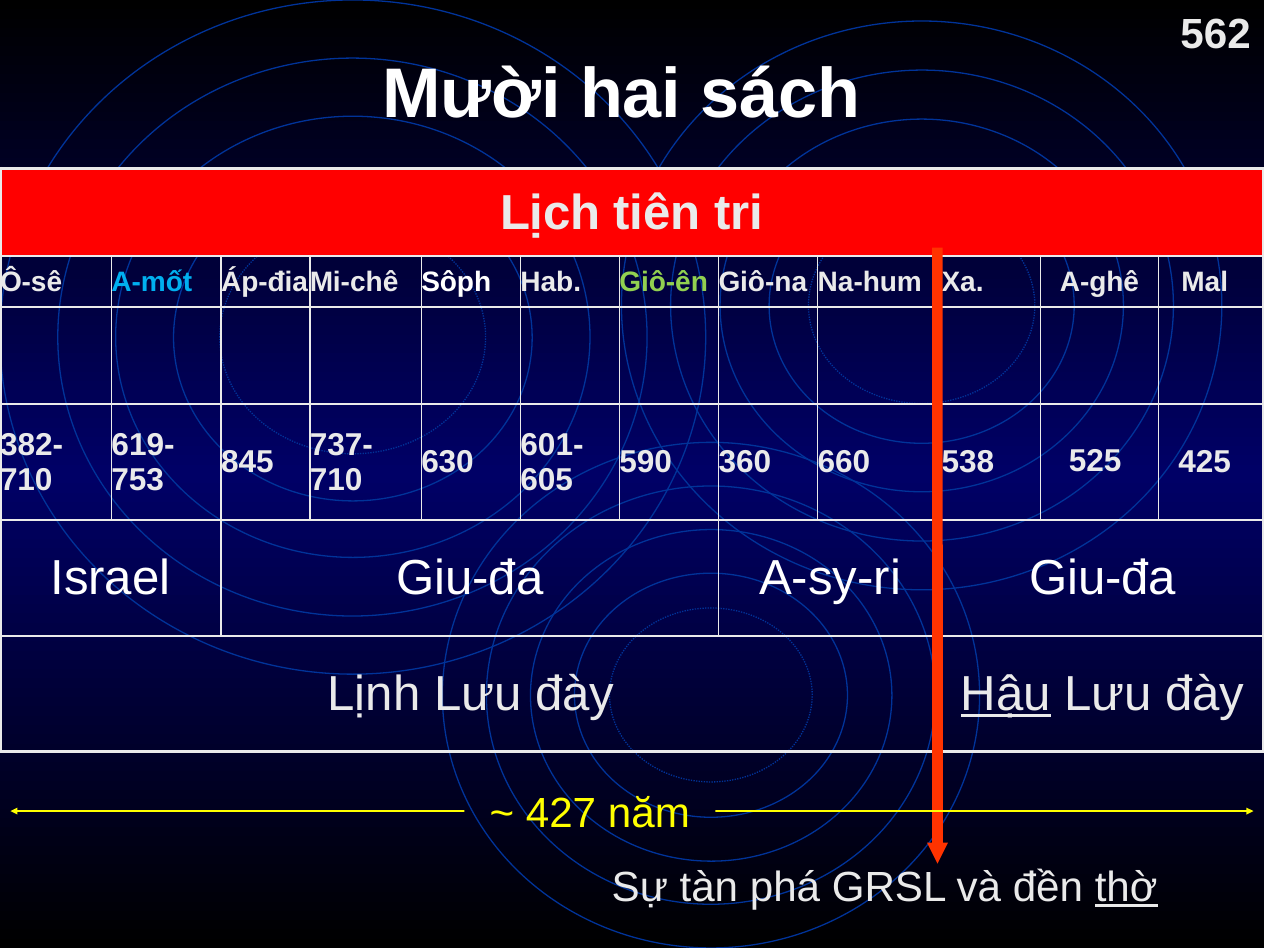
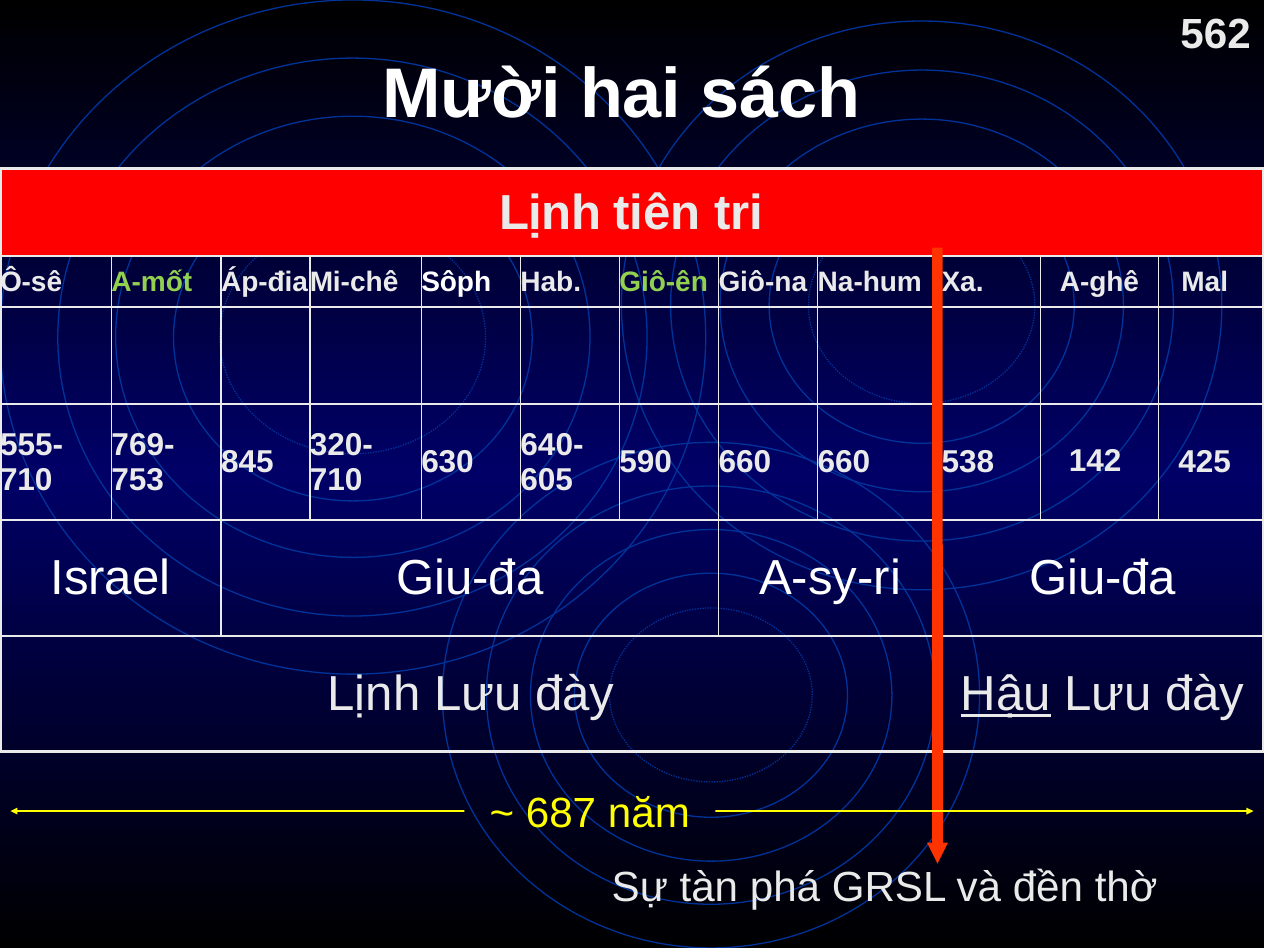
Lịch: Lịch -> Lịnh (550, 213)
A-mốt colour: light blue -> light green (152, 282)
382-: 382- -> 555- (32, 445)
619-: 619- -> 769- (143, 445)
737-: 737- -> 320- (341, 445)
601-: 601- -> 640- (552, 445)
590 360: 360 -> 660 (745, 462)
525: 525 -> 142 (1095, 461)
427: 427 -> 687 (561, 814)
thờ underline: present -> none (1126, 888)
